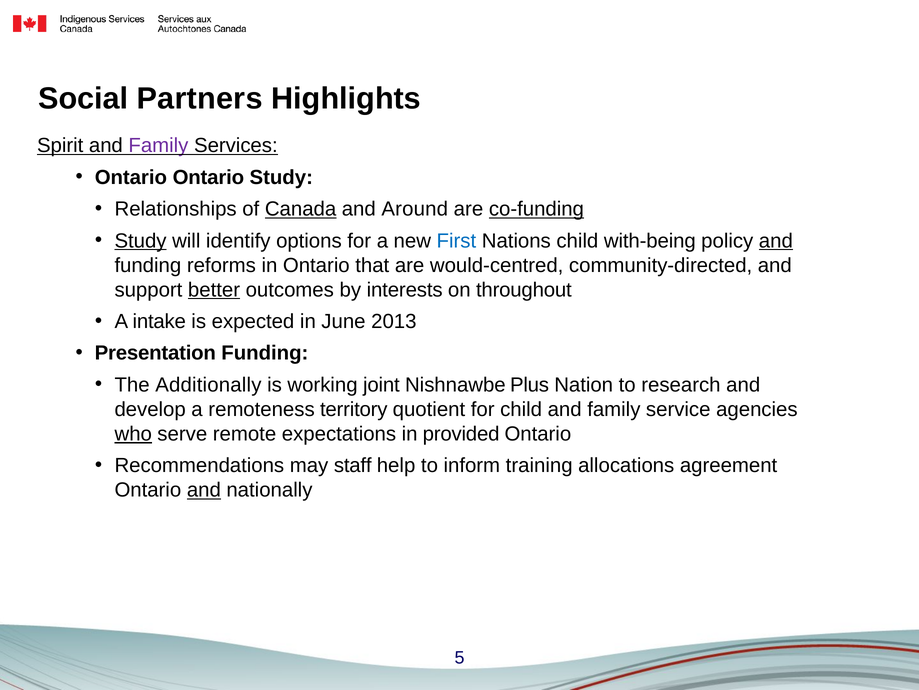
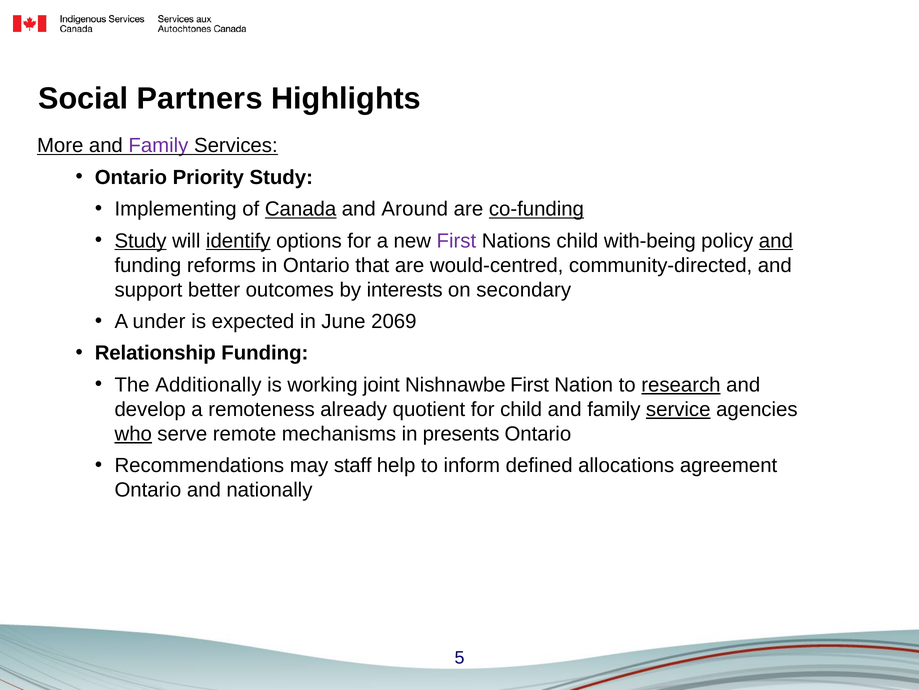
Spirit: Spirit -> More (60, 145)
Ontario Ontario: Ontario -> Priority (208, 177)
Relationships: Relationships -> Implementing (176, 209)
identify underline: none -> present (238, 241)
First colour: blue -> purple (456, 241)
better underline: present -> none (214, 290)
throughout: throughout -> secondary (524, 290)
intake: intake -> under (159, 321)
2013: 2013 -> 2069 (394, 321)
Presentation: Presentation -> Relationship (155, 353)
Nishnawbe Plus: Plus -> First (530, 384)
research underline: none -> present (681, 384)
territory: territory -> already (354, 409)
service underline: none -> present (678, 409)
expectations: expectations -> mechanisms (339, 433)
provided: provided -> presents (461, 433)
training: training -> defined (539, 465)
and underline: present -> none (204, 490)
